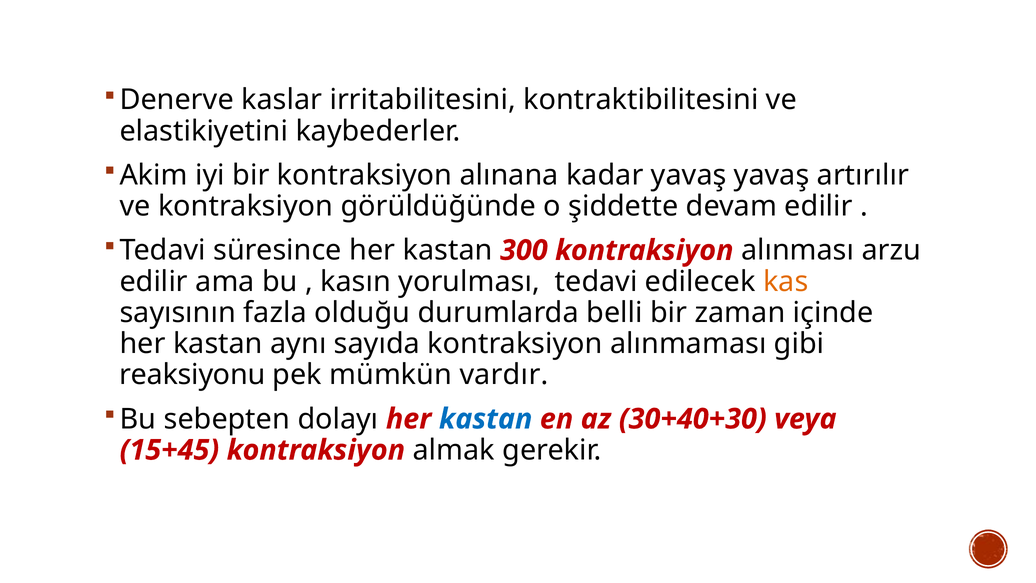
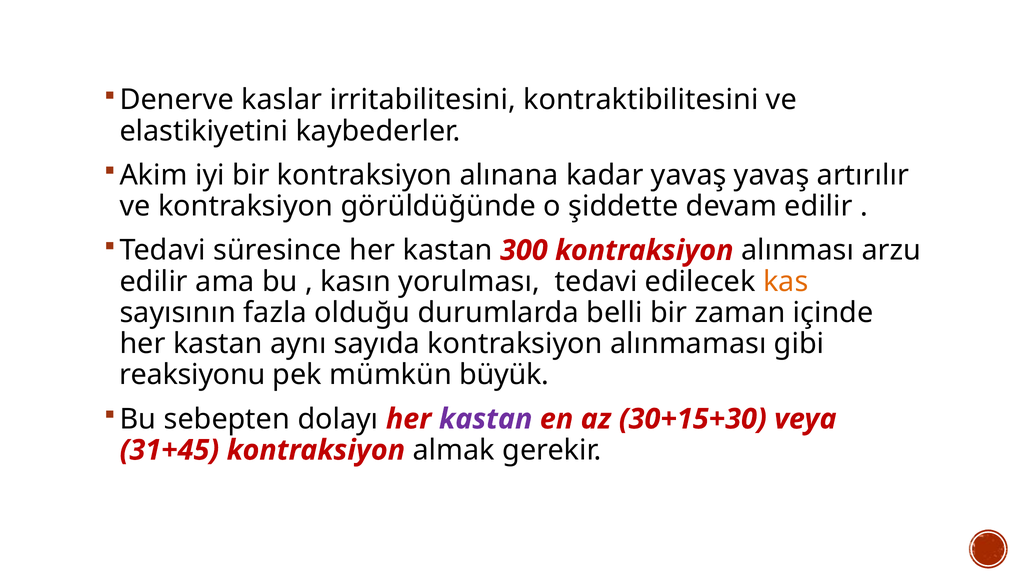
vardır: vardır -> büyük (504, 375)
kastan colour: blue -> purple (486, 419)
30+40+30: 30+40+30 -> 30+15+30 (693, 419)
15+45: 15+45 -> 31+45 (169, 450)
